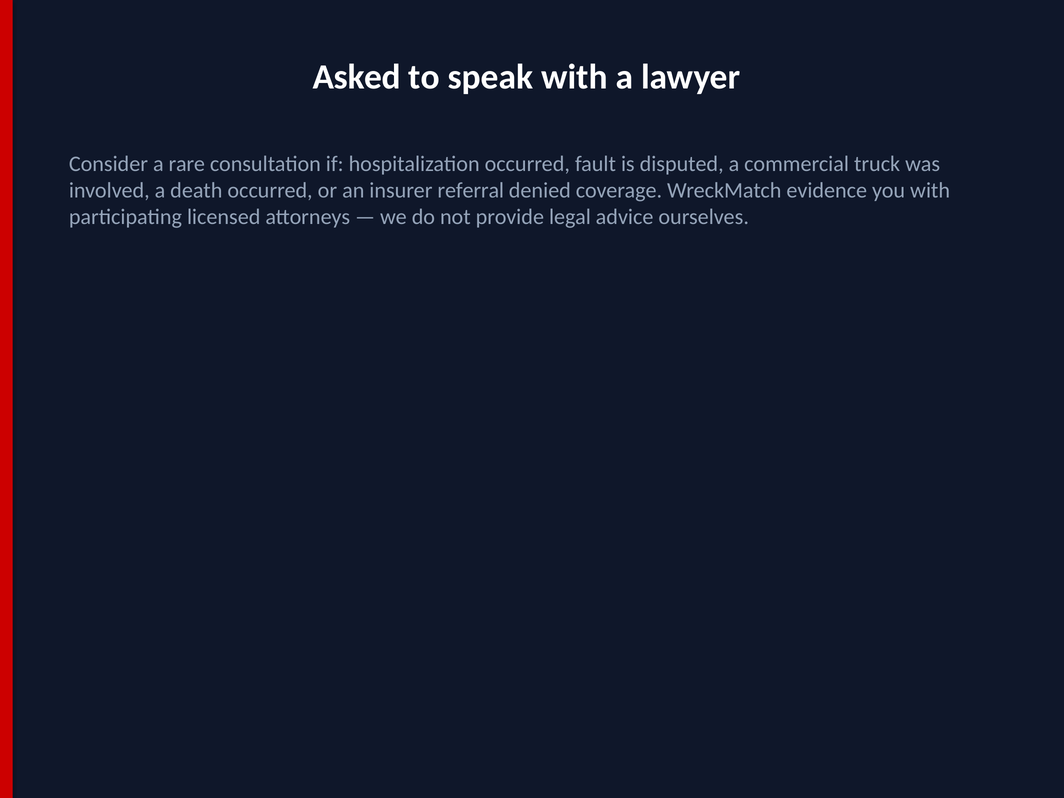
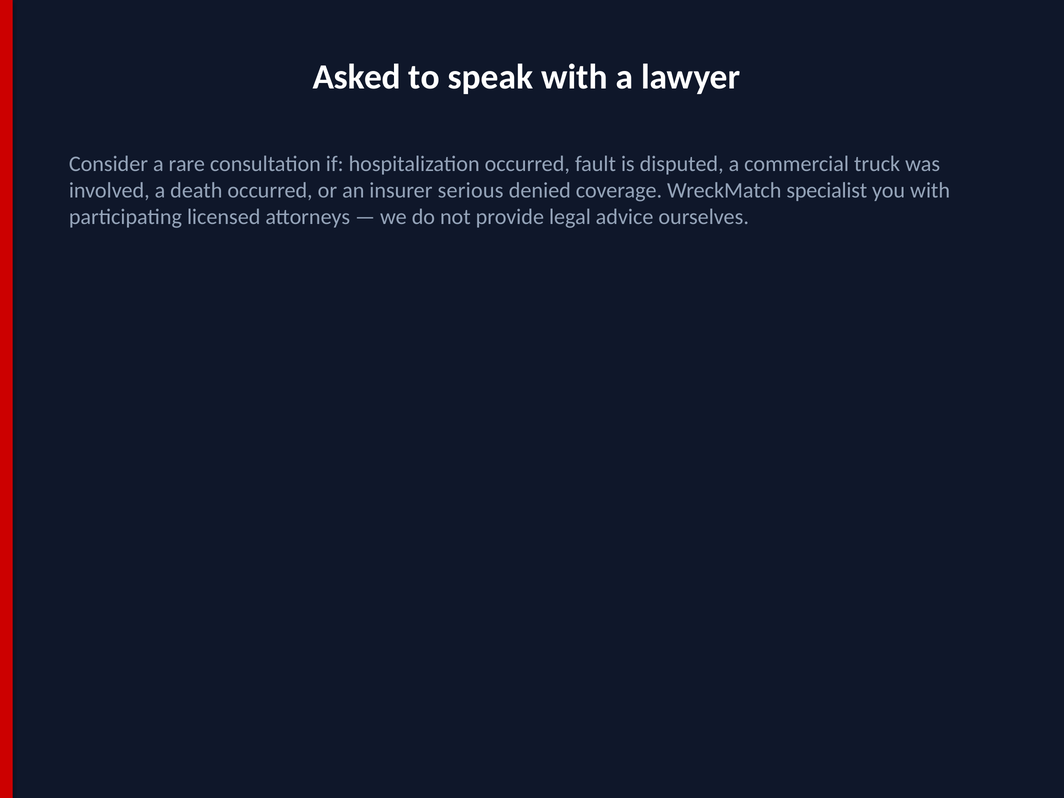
referral: referral -> serious (471, 190)
evidence: evidence -> specialist (827, 190)
